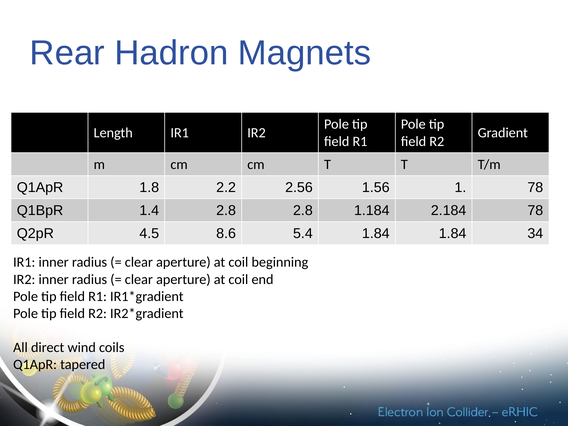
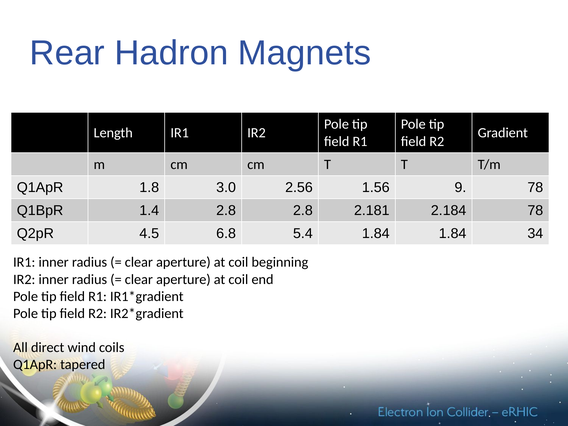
2.2: 2.2 -> 3.0 (226, 187)
1: 1 -> 9 (460, 187)
1.184: 1.184 -> 2.181 (372, 210)
8.6: 8.6 -> 6.8 (226, 234)
